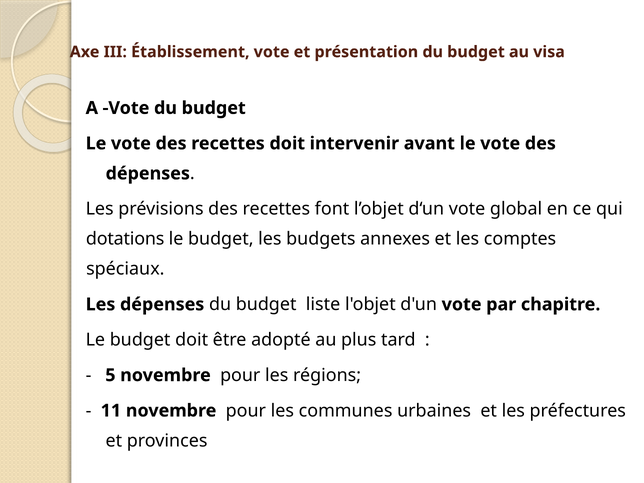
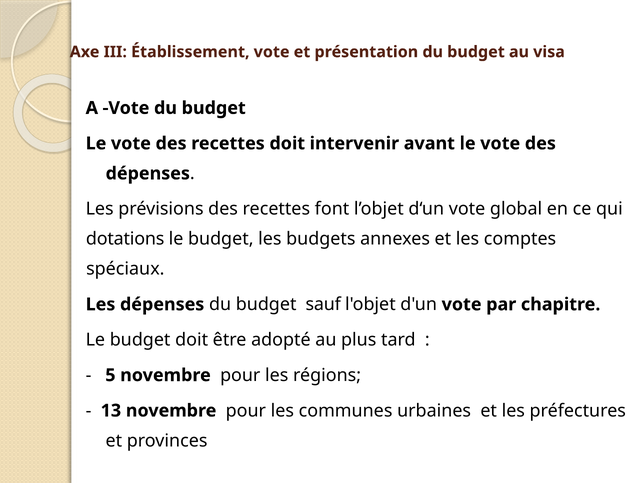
liste: liste -> sauf (323, 304)
11: 11 -> 13 (111, 411)
